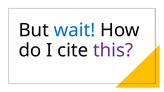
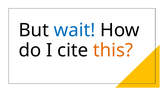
this colour: purple -> orange (113, 50)
